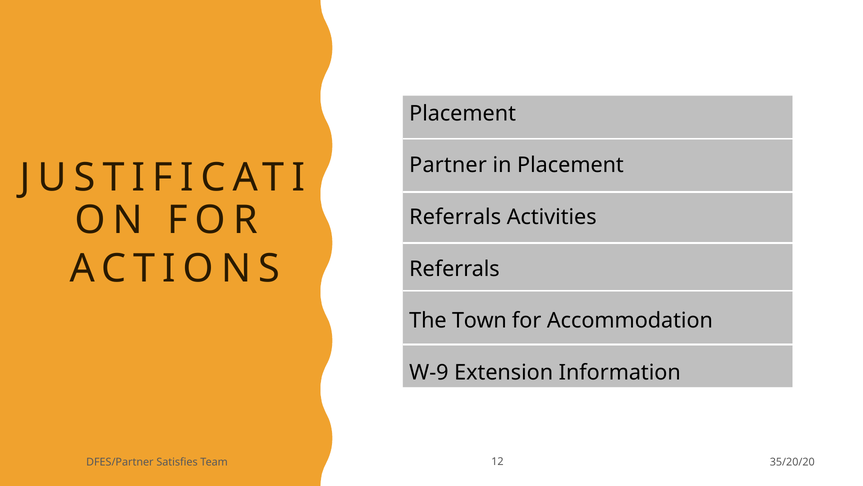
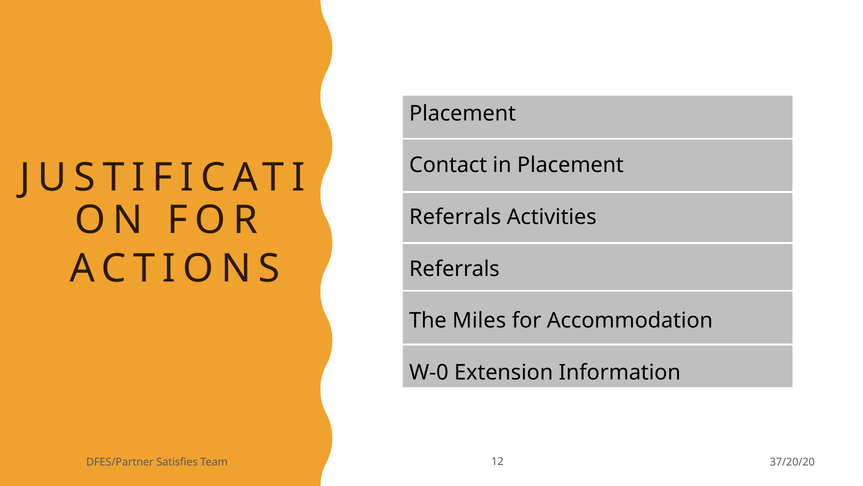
Partner: Partner -> Contact (448, 165)
Town: Town -> Miles (479, 320)
W-9: W-9 -> W-0 (429, 372)
35/20/20: 35/20/20 -> 37/20/20 (792, 462)
